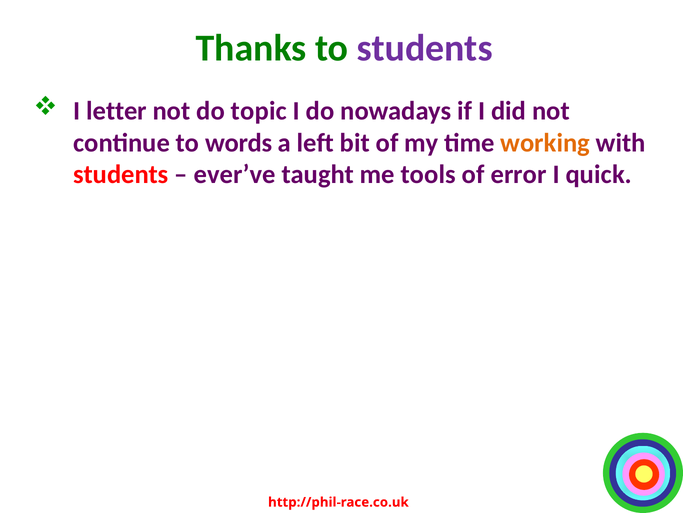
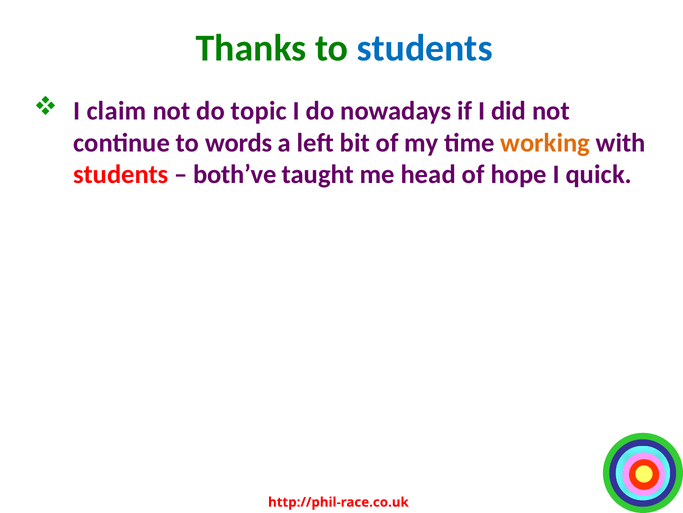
students colour: purple -> blue (425, 48)
letter: letter -> claim (116, 111)
ever’ve: ever’ve -> both’ve (235, 174)
tools: tools -> head (428, 174)
error: error -> hope (519, 174)
